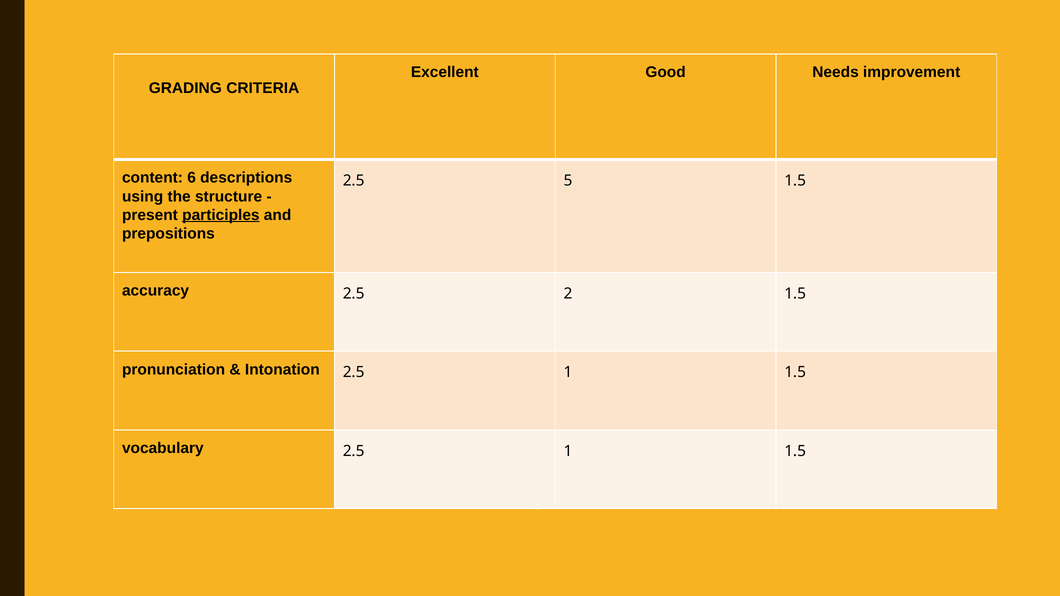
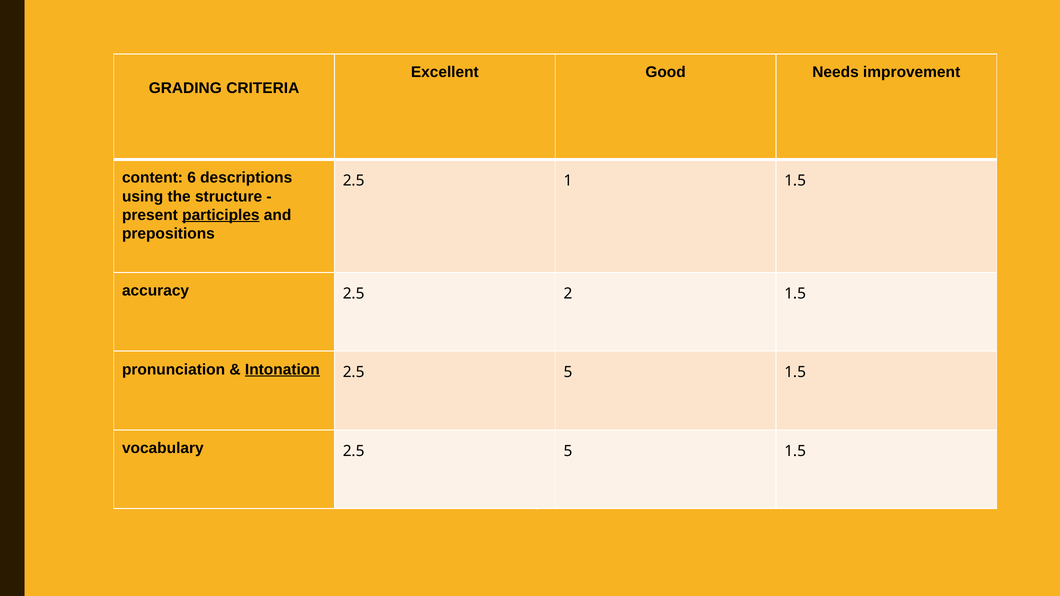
5: 5 -> 1 (568, 181)
Intonation underline: none -> present (282, 370)
1: 1 -> 5 (568, 372)
vocabulary 2.5 1: 1 -> 5 (568, 451)
